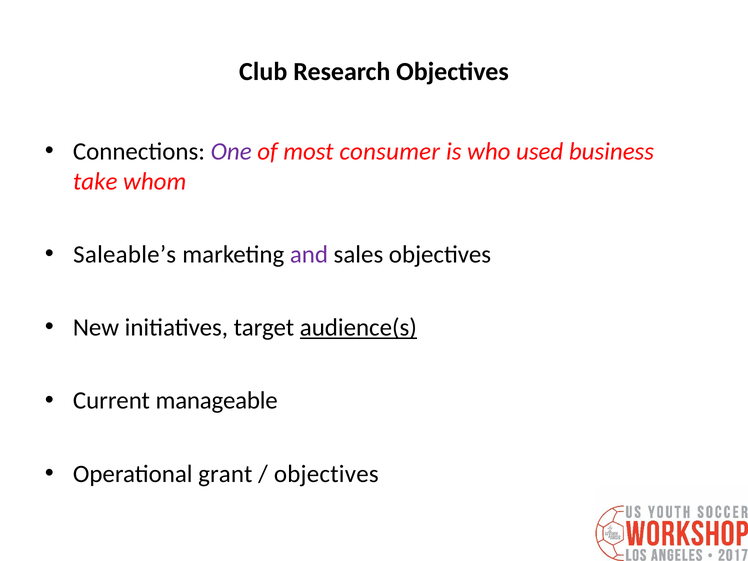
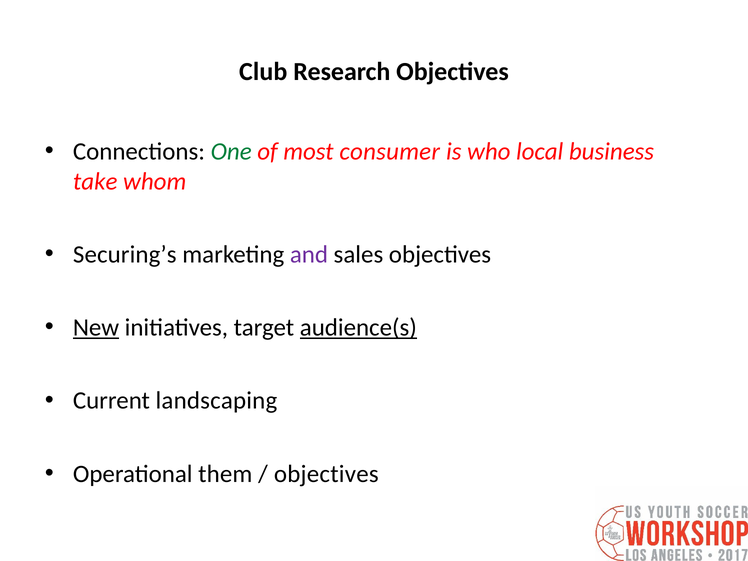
One colour: purple -> green (231, 151)
used: used -> local (540, 151)
Saleable’s: Saleable’s -> Securing’s (125, 254)
New underline: none -> present (96, 328)
manageable: manageable -> landscaping (216, 401)
grant: grant -> them (225, 474)
